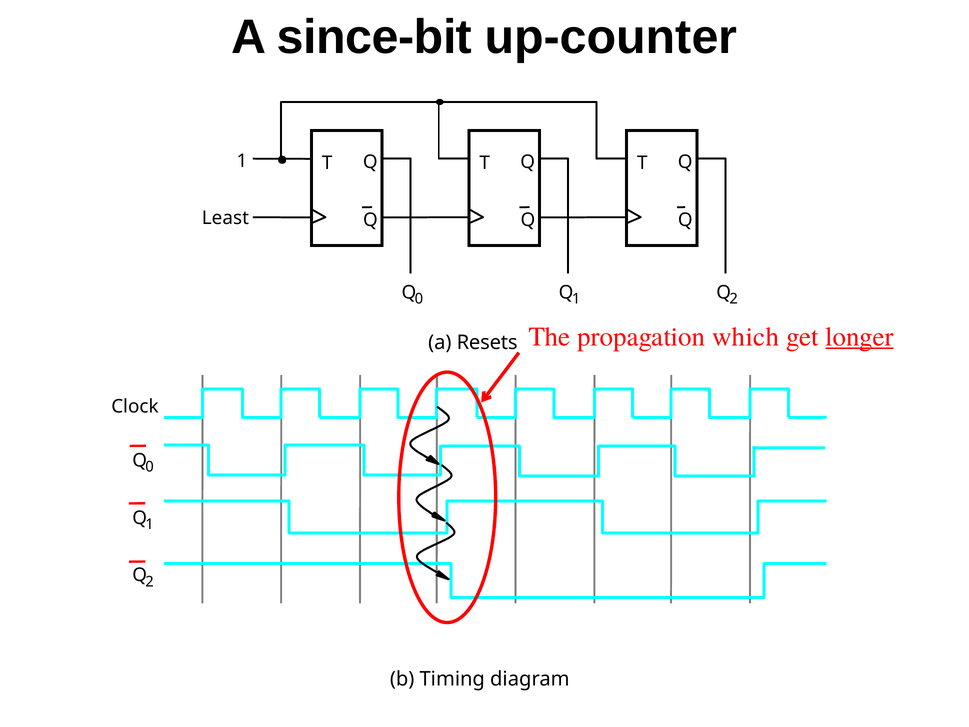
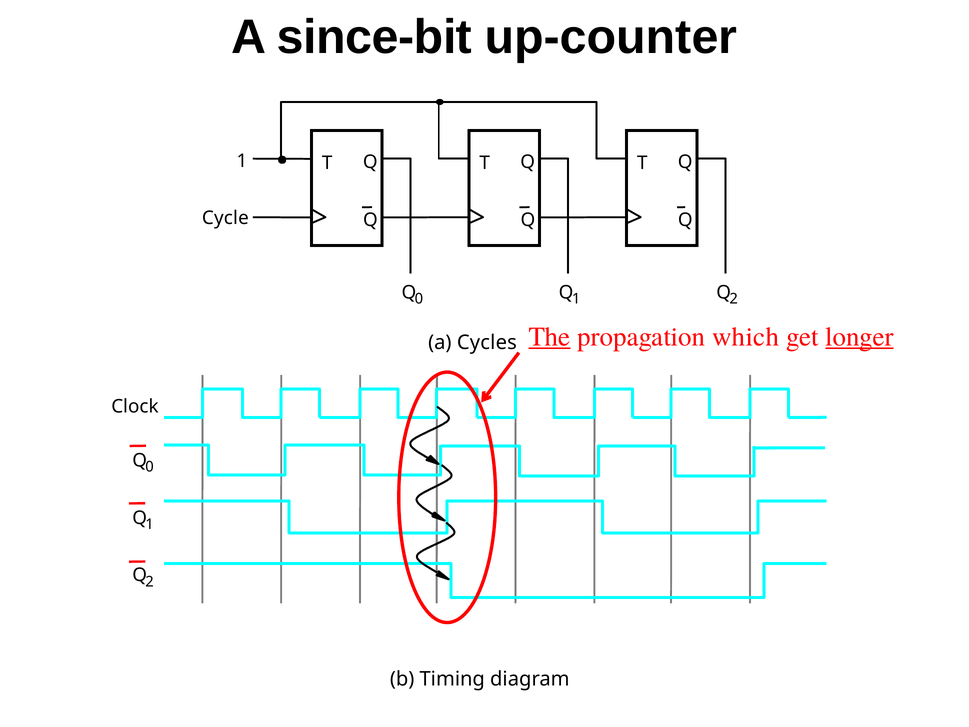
Least: Least -> Cycle (225, 218)
The underline: none -> present (549, 337)
Resets: Resets -> Cycles (487, 342)
